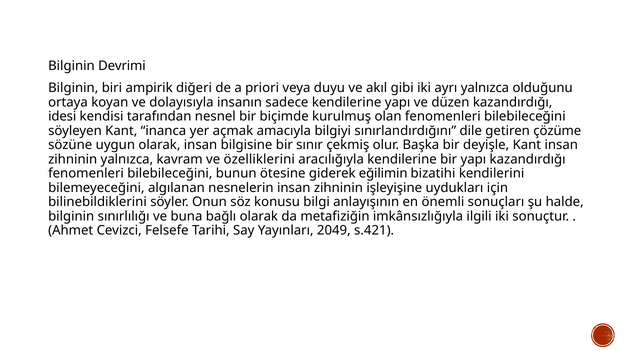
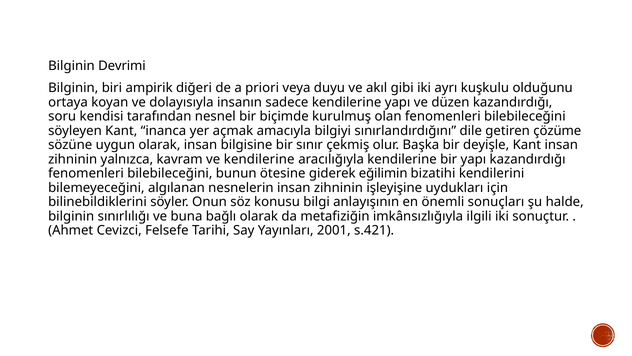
ayrı yalnızca: yalnızca -> kuşkulu (485, 88)
idesi: idesi -> soru (62, 116)
ve özelliklerini: özelliklerini -> kendilerine (259, 159)
2049: 2049 -> 2001 (334, 230)
